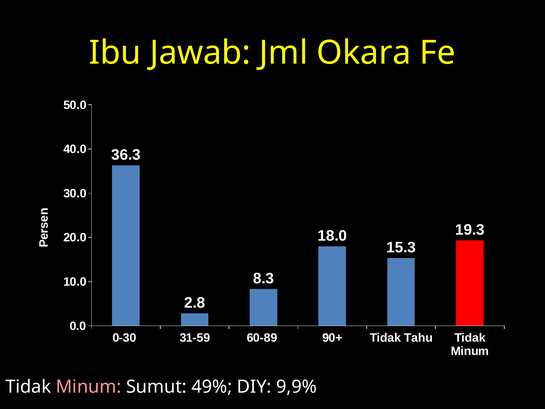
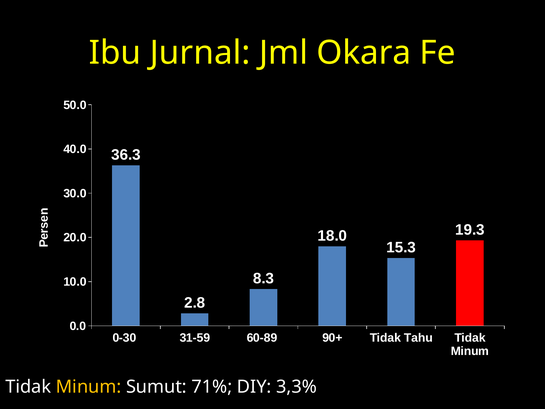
Jawab: Jawab -> Jurnal (200, 53)
Minum colour: pink -> yellow (89, 387)
49%: 49% -> 71% (212, 387)
9,9%: 9,9% -> 3,3% (297, 387)
